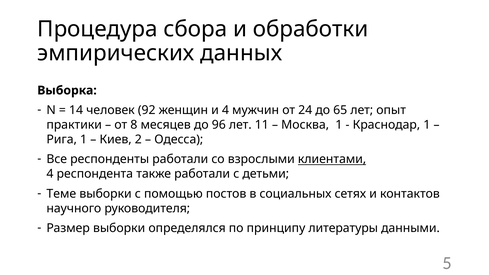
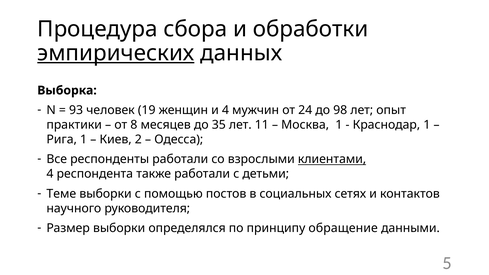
эмпирических underline: none -> present (116, 53)
14: 14 -> 93 (76, 110)
92: 92 -> 19 (147, 110)
65: 65 -> 98 (340, 110)
96: 96 -> 35 (219, 125)
литературы: литературы -> обращение (343, 228)
